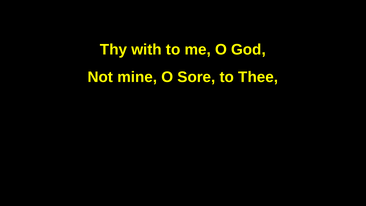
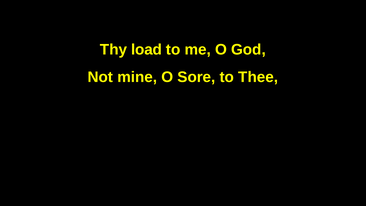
with: with -> load (147, 50)
